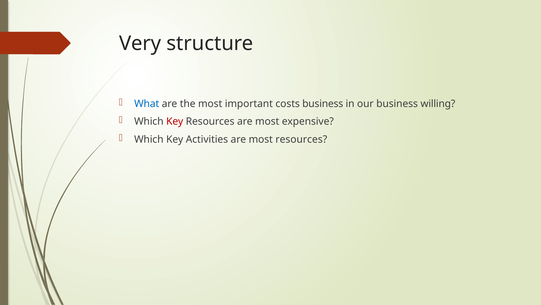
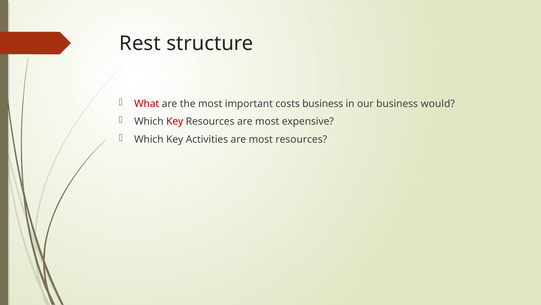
Very: Very -> Rest (140, 43)
What colour: blue -> red (147, 104)
willing: willing -> would (438, 104)
